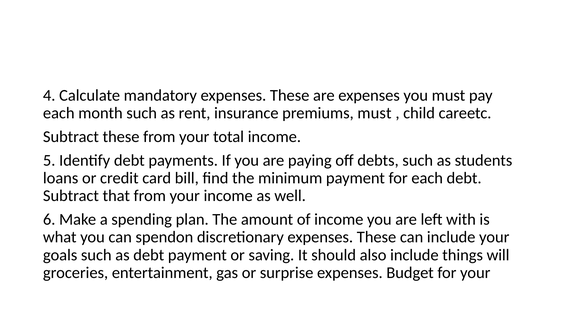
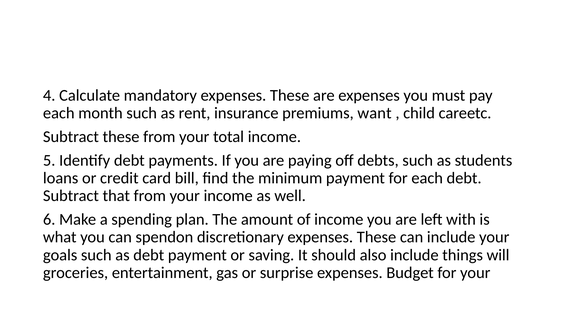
premiums must: must -> want (374, 113)
